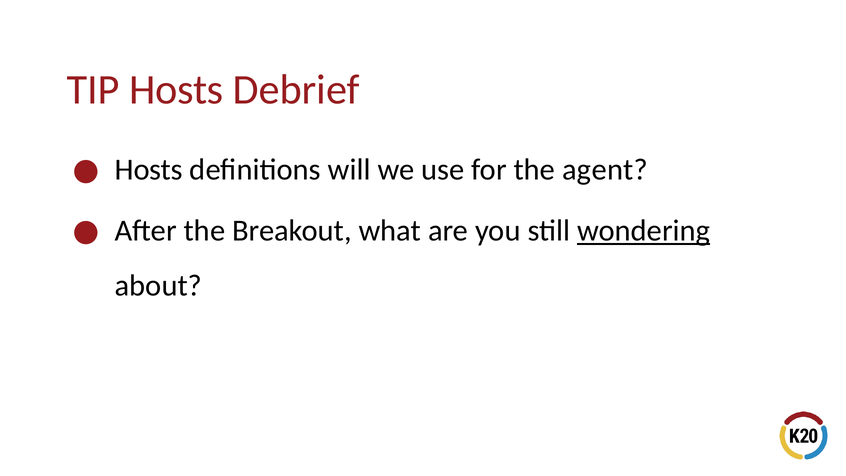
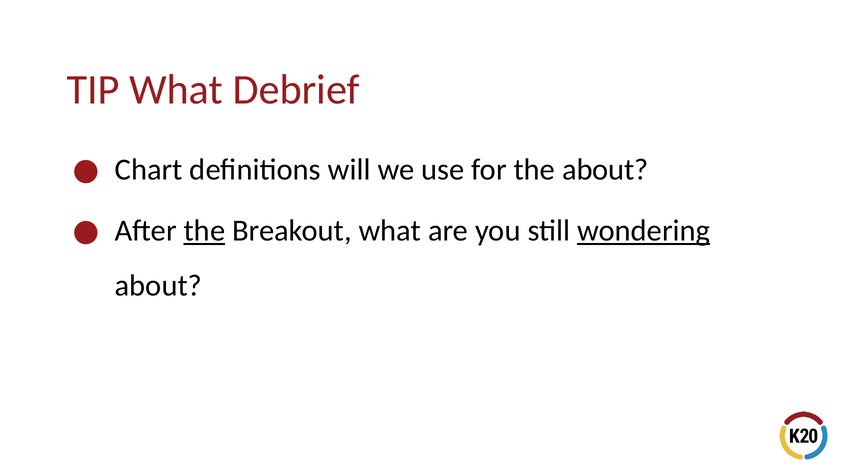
TIP Hosts: Hosts -> What (176, 90)
Hosts: Hosts -> Chart (149, 170)
the agent: agent -> about (605, 170)
the underline: none -> present (204, 231)
